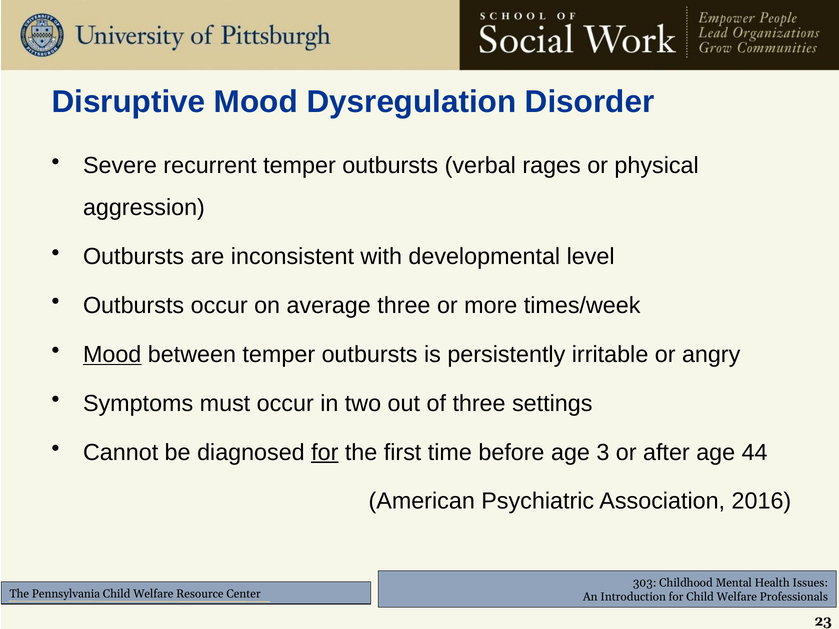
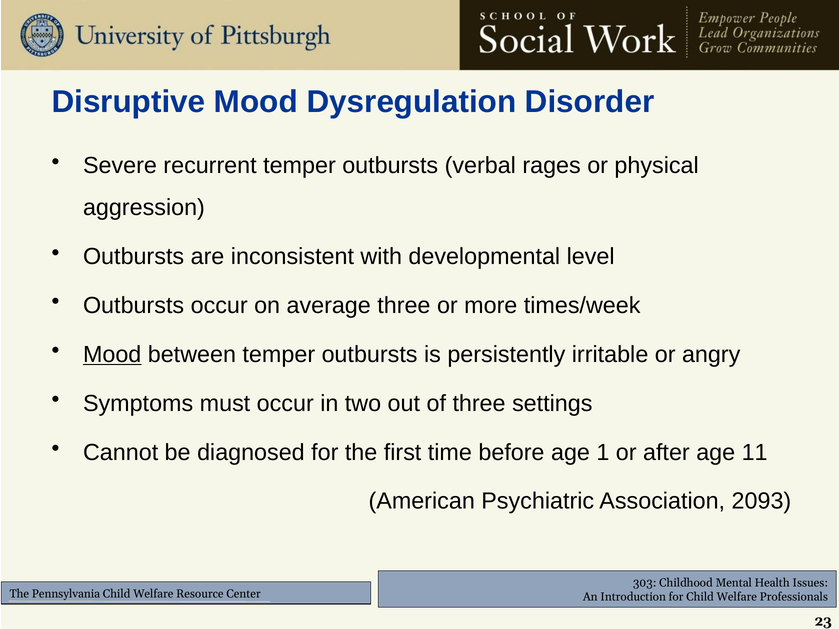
for underline: present -> none (325, 453)
3: 3 -> 1 (603, 453)
44: 44 -> 11 (755, 453)
2016: 2016 -> 2093 (761, 501)
